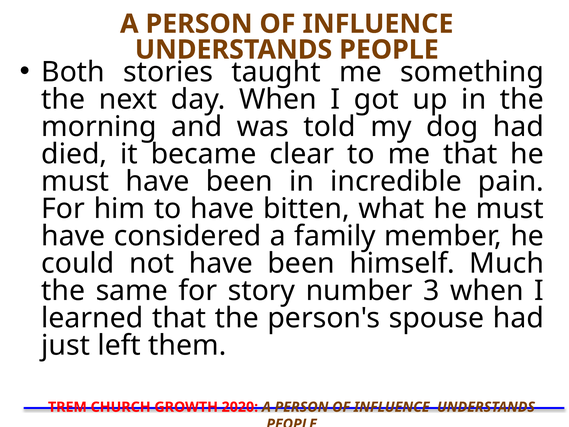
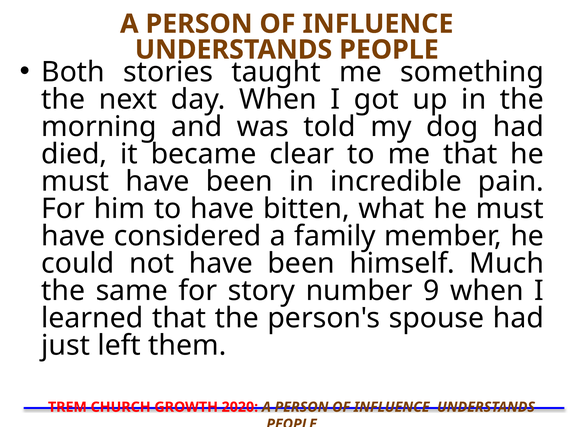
3: 3 -> 9 (431, 291)
